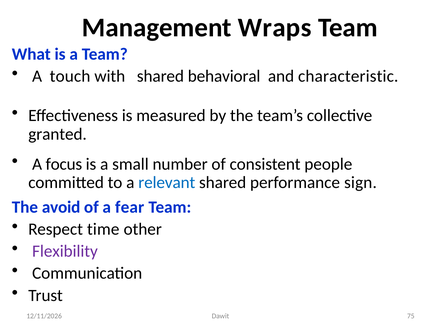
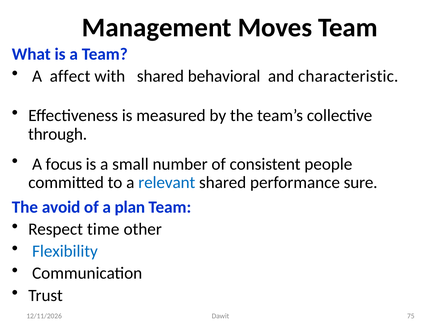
Wraps: Wraps -> Moves (275, 28)
touch: touch -> affect (70, 76)
granted: granted -> through (58, 134)
sign: sign -> sure (361, 182)
fear: fear -> plan (130, 207)
Flexibility colour: purple -> blue (65, 251)
